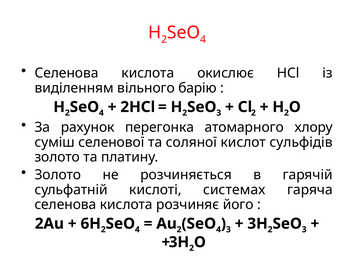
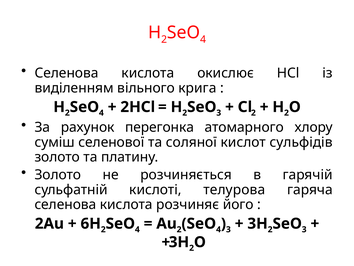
барію: барію -> крига (197, 88)
системах: системах -> телурова (234, 189)
